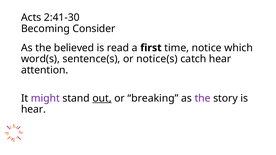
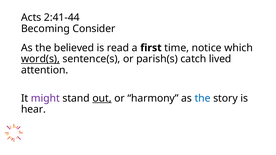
2:41-30: 2:41-30 -> 2:41-44 (62, 18)
word(s underline: none -> present (40, 59)
notice(s: notice(s -> parish(s (157, 59)
catch hear: hear -> lived (220, 59)
breaking: breaking -> harmony (153, 98)
the colour: purple -> blue (203, 98)
